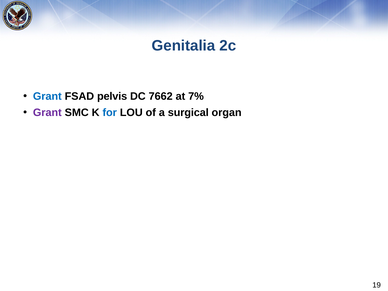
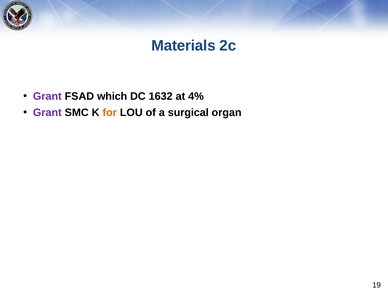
Genitalia: Genitalia -> Materials (184, 46)
Grant colour: blue -> purple (47, 96)
pelvis: pelvis -> which (112, 96)
7662: 7662 -> 1632 (161, 96)
7%: 7% -> 4% (196, 96)
for colour: blue -> orange (110, 113)
